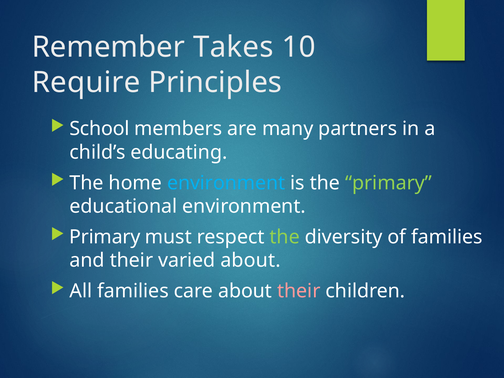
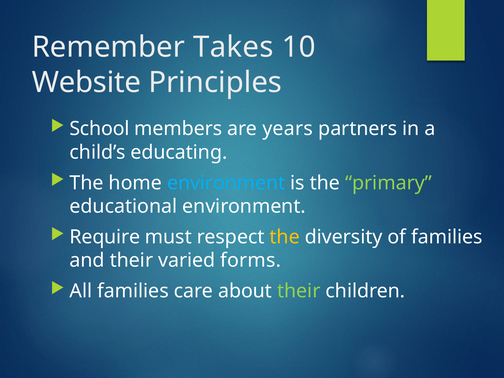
Require: Require -> Website (86, 82)
many: many -> years (288, 129)
Primary: Primary -> Require (105, 237)
the colour: light green -> yellow (285, 237)
varied about: about -> forms (251, 260)
their colour: pink -> light green (299, 291)
